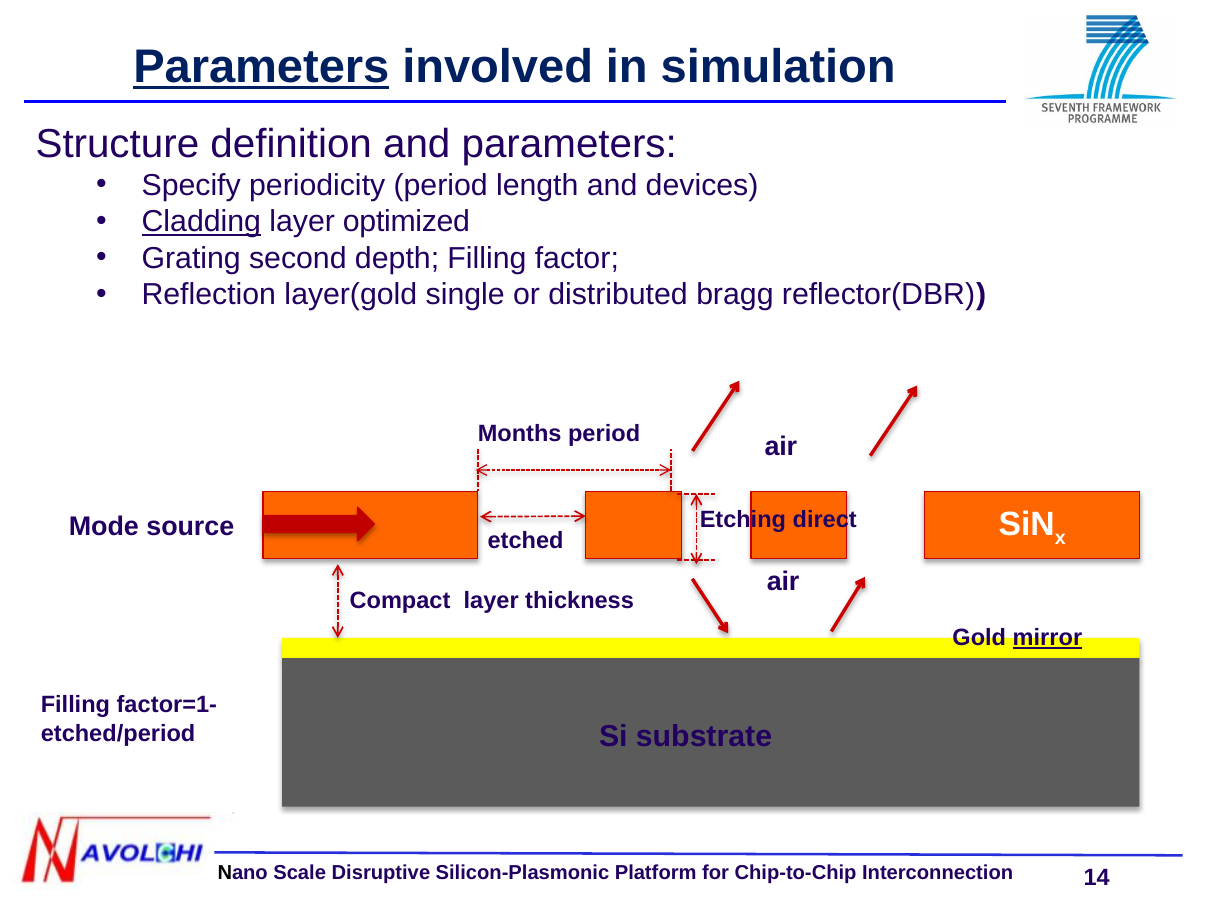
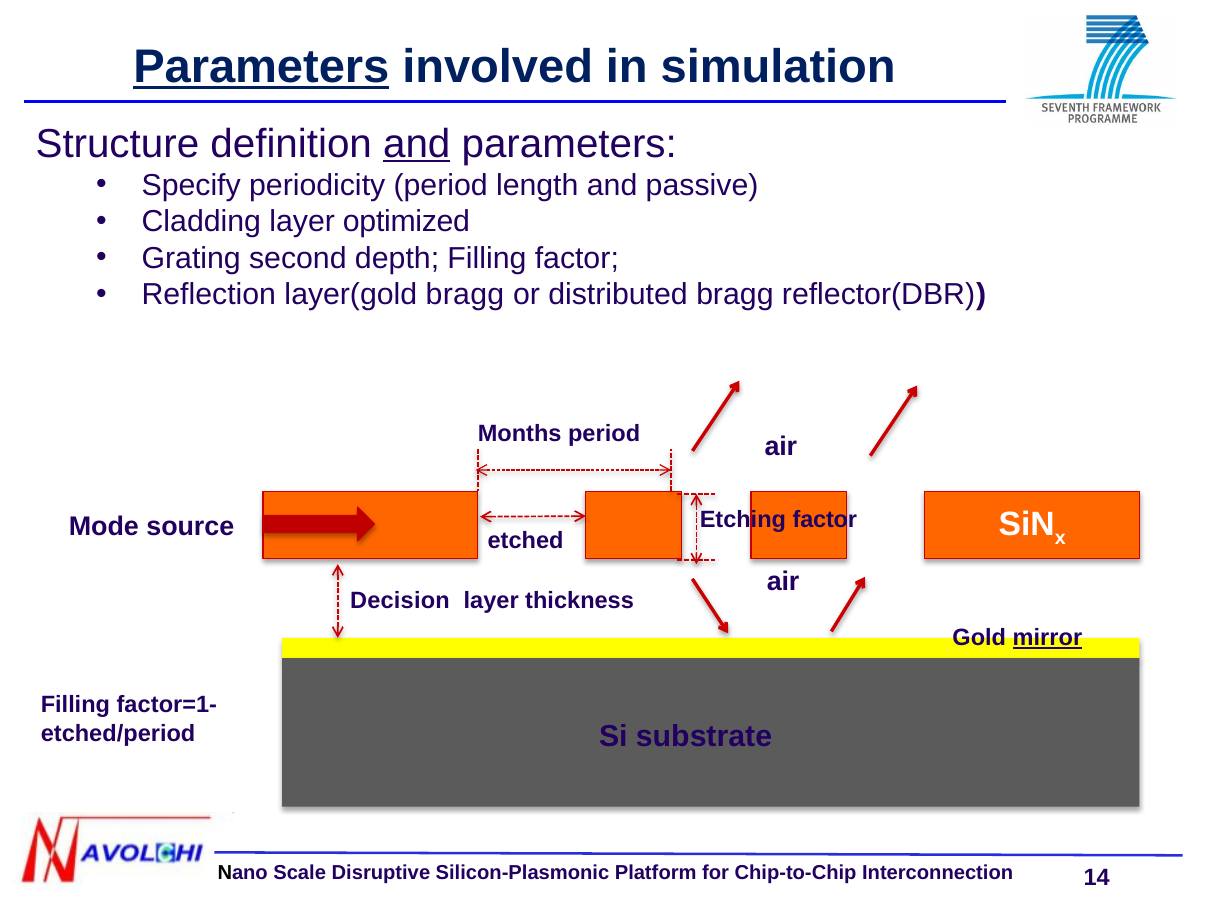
and underline: none -> present (417, 144)
devices: devices -> passive (702, 185)
Cladding underline: present -> none (201, 222)
layer(gold single: single -> bragg (465, 294)
Etching direct: direct -> factor (825, 520)
Compact: Compact -> Decision (400, 600)
